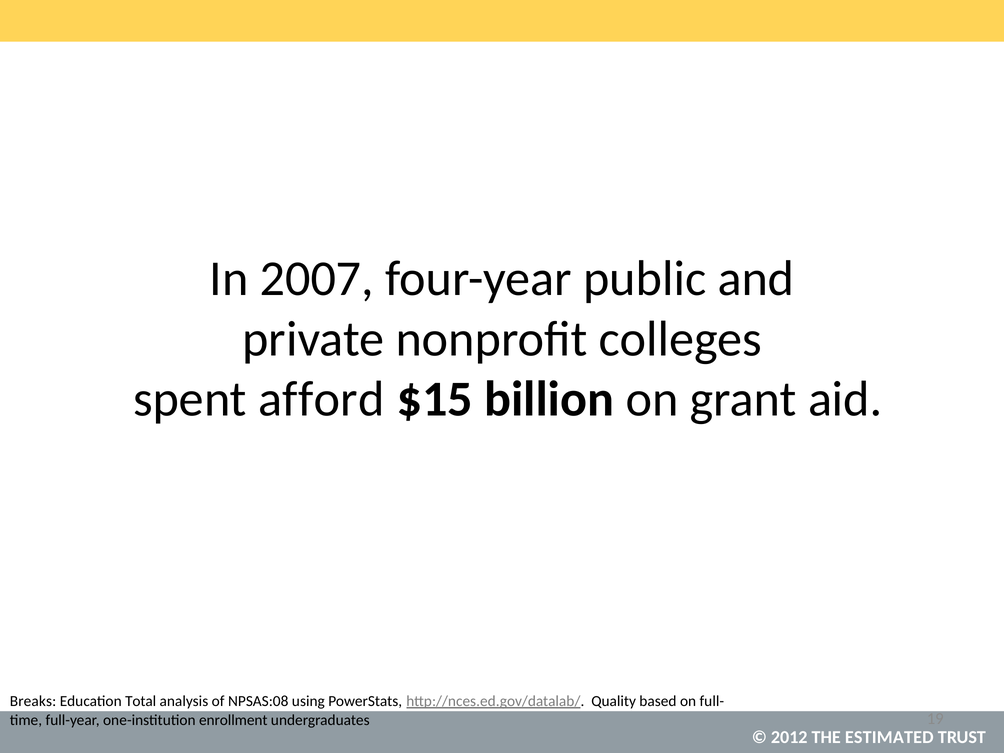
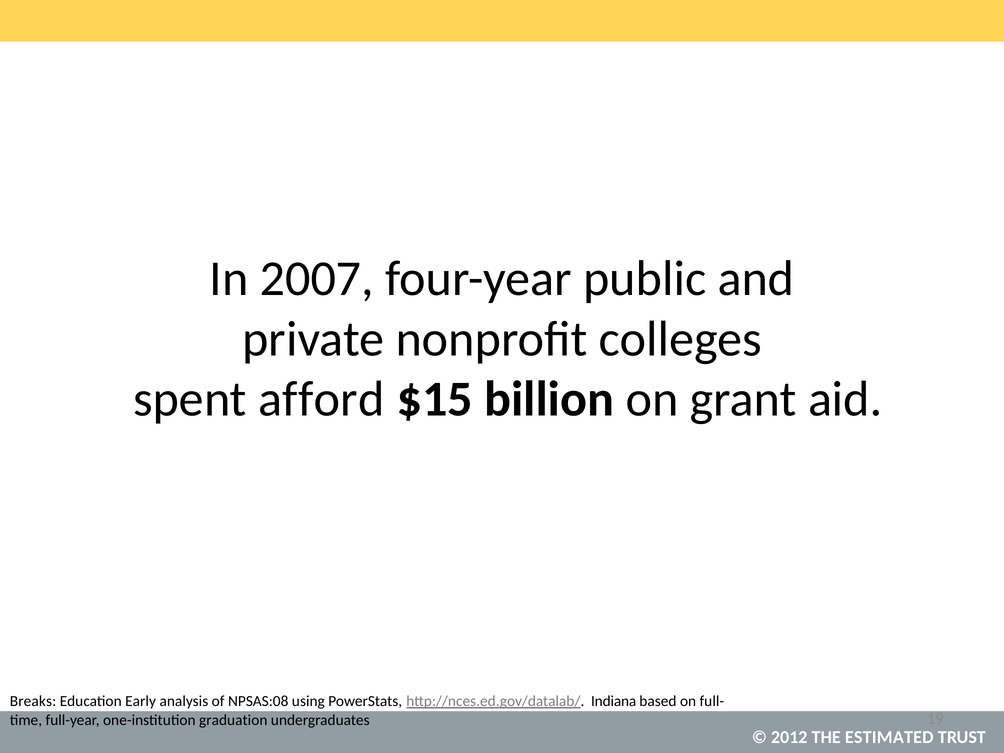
Total: Total -> Early (141, 701)
Quality: Quality -> Indiana (614, 701)
enrollment: enrollment -> graduation (233, 720)
